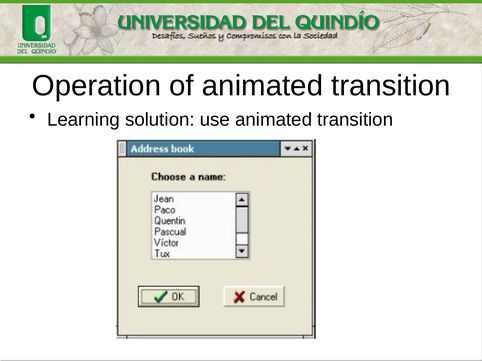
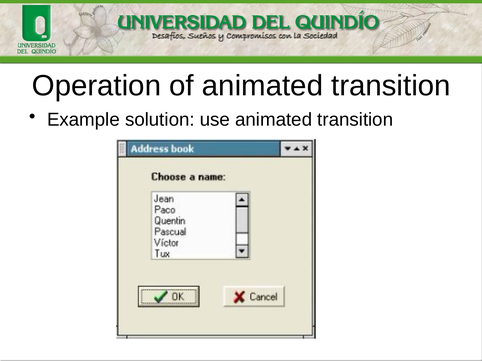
Learning: Learning -> Example (83, 120)
